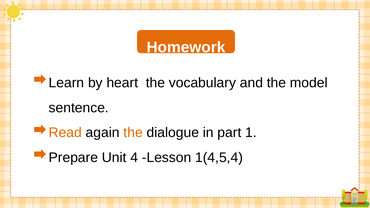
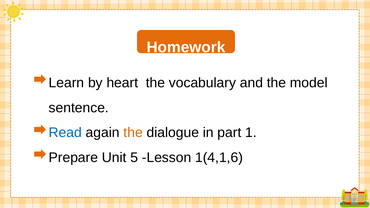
Read colour: orange -> blue (65, 133)
4: 4 -> 5 (134, 158)
1(4,5,4: 1(4,5,4 -> 1(4,1,6 (219, 158)
